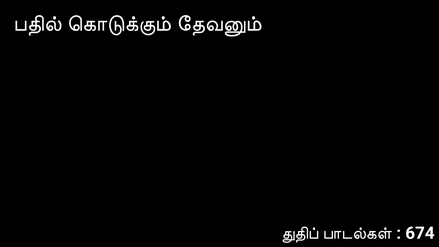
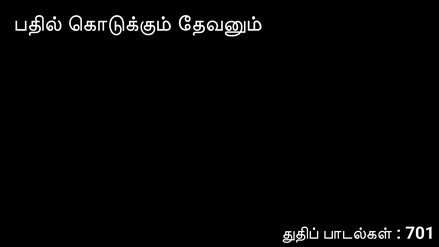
674: 674 -> 701 (420, 233)
